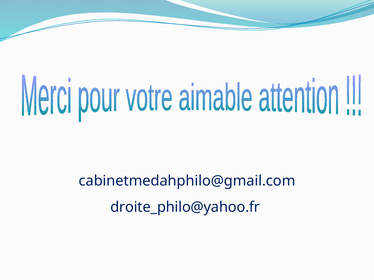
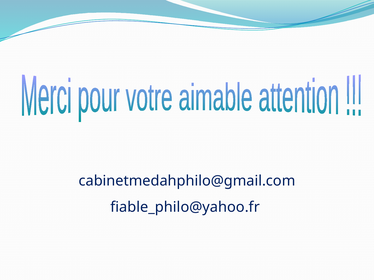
droite_philo@yahoo.fr: droite_philo@yahoo.fr -> fiable_philo@yahoo.fr (185, 207)
